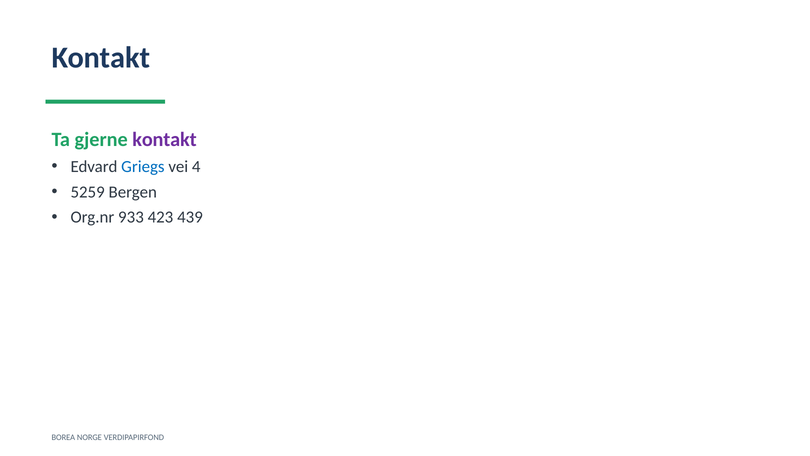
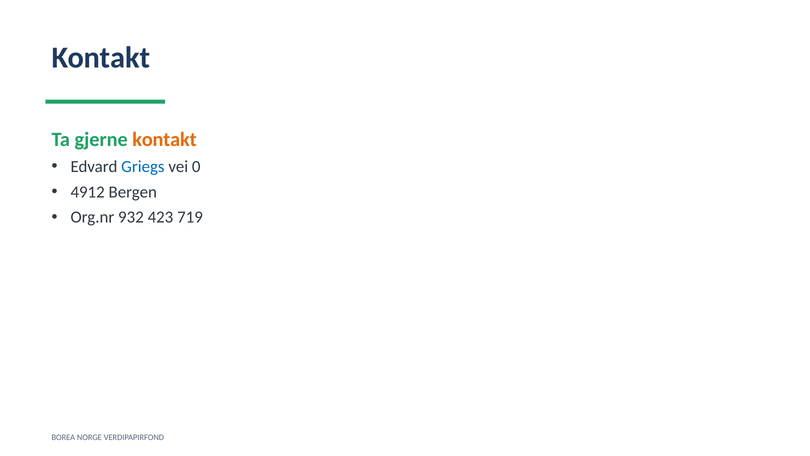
kontakt colour: purple -> orange (164, 139)
4: 4 -> 0 (196, 167)
5259: 5259 -> 4912 (88, 192)
933: 933 -> 932 (131, 217)
439: 439 -> 719 (190, 217)
